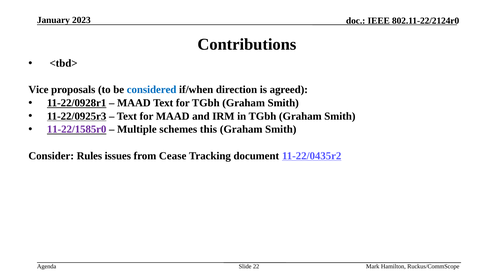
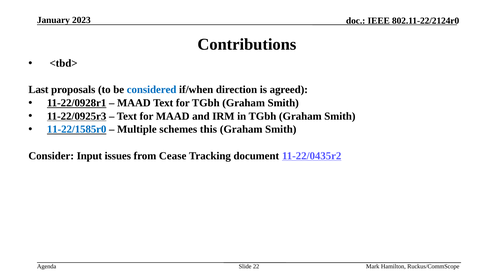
Vice: Vice -> Last (38, 90)
11-22/1585r0 colour: purple -> blue (77, 129)
Rules: Rules -> Input (89, 156)
